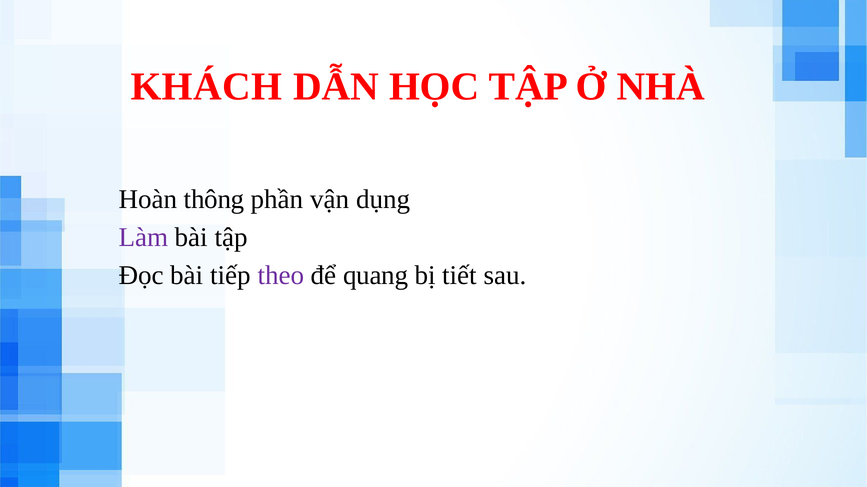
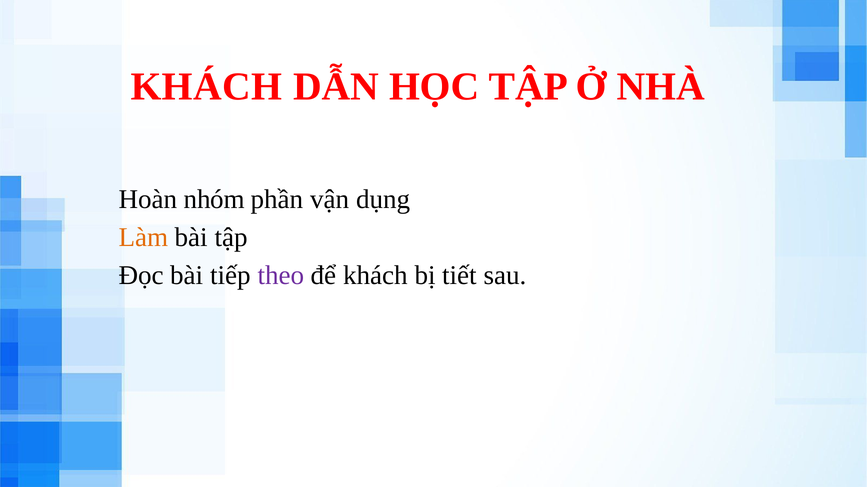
thông: thông -> nhóm (214, 200)
Làm colour: purple -> orange (143, 238)
để quang: quang -> khách (376, 276)
